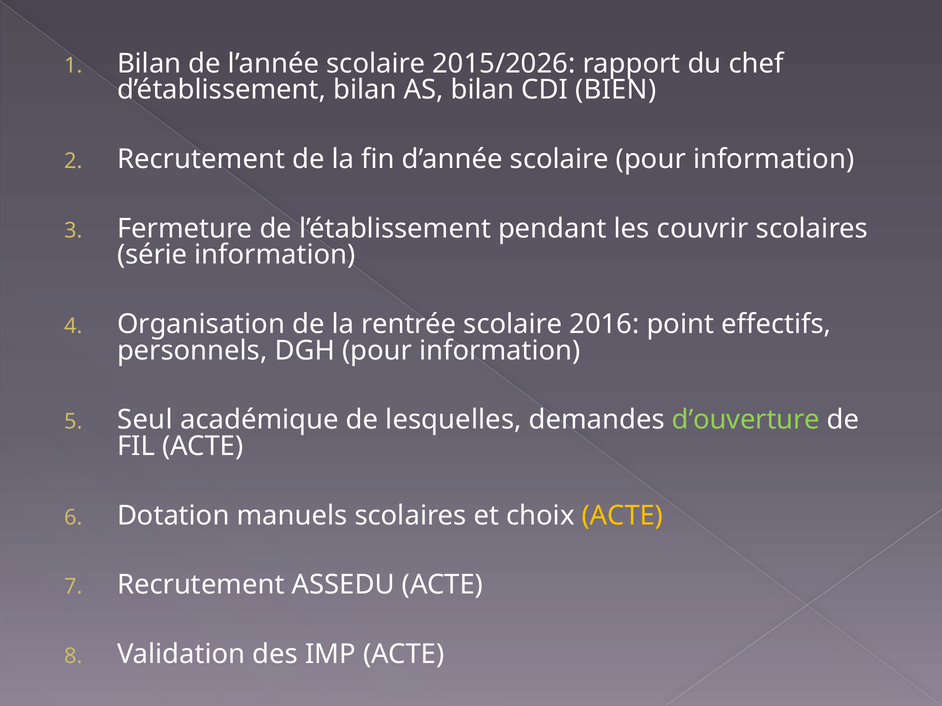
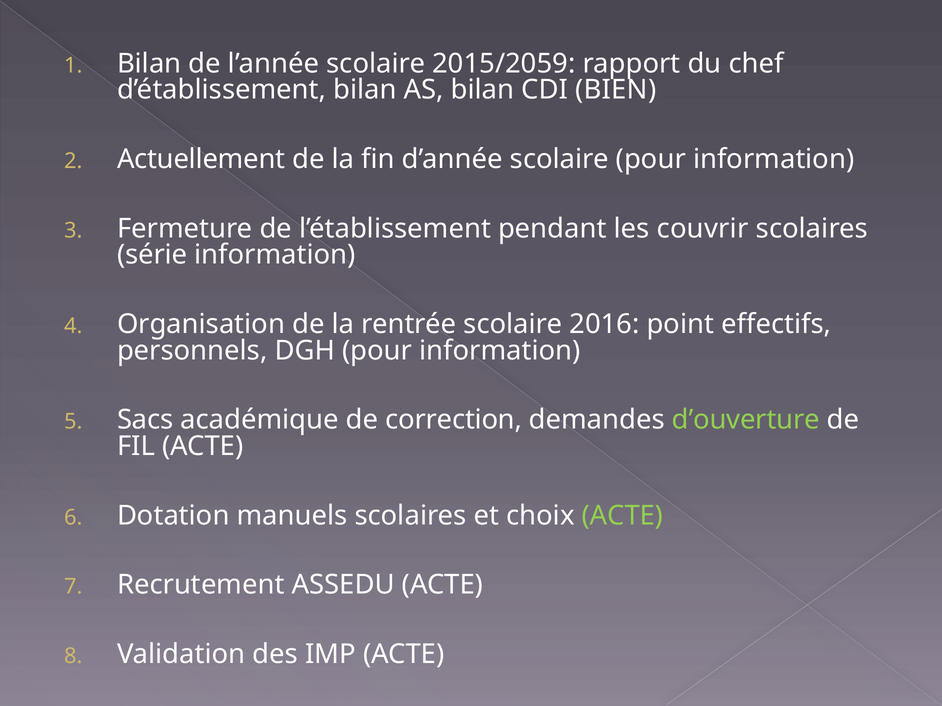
2015/2026: 2015/2026 -> 2015/2059 (504, 64)
Recrutement: Recrutement -> Actuellement (201, 159)
Seul: Seul -> Sacs (145, 420)
lesquelles: lesquelles -> correction (454, 420)
ACTE colour: yellow -> light green (622, 516)
